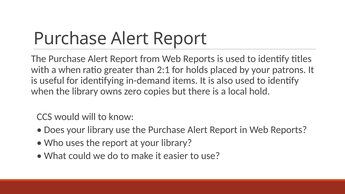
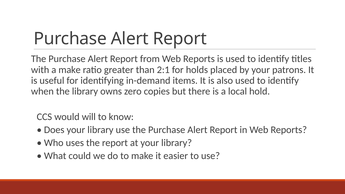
a when: when -> make (70, 70)
